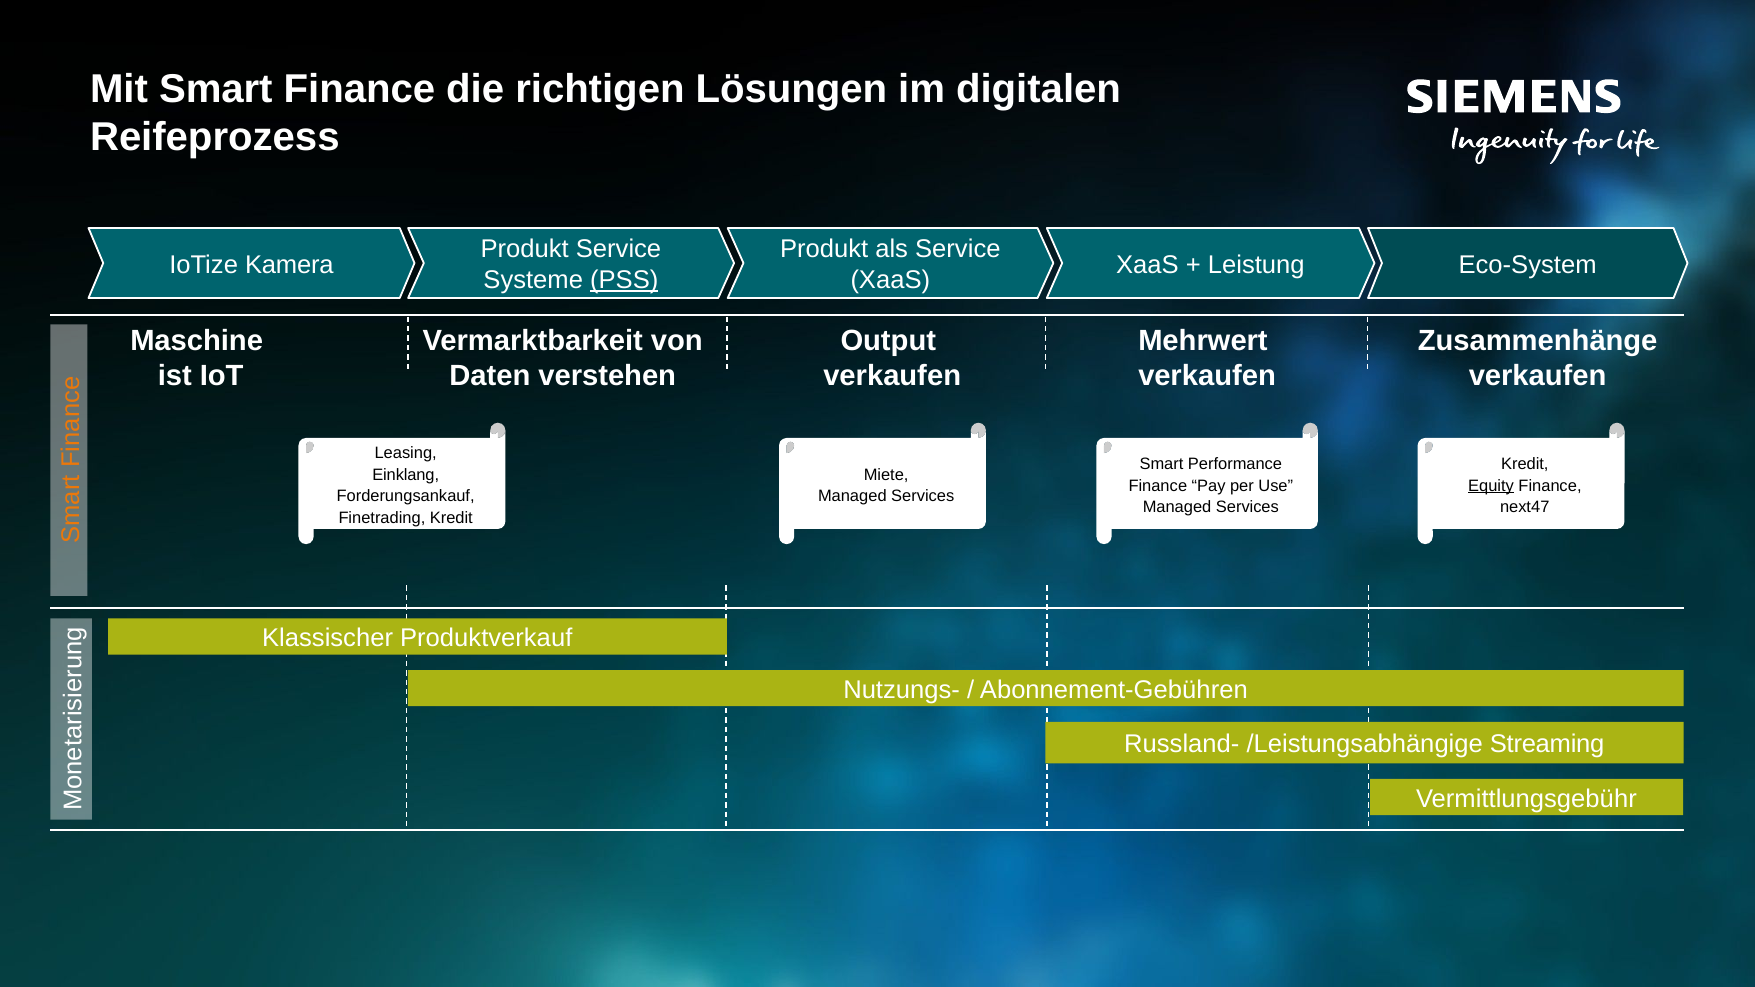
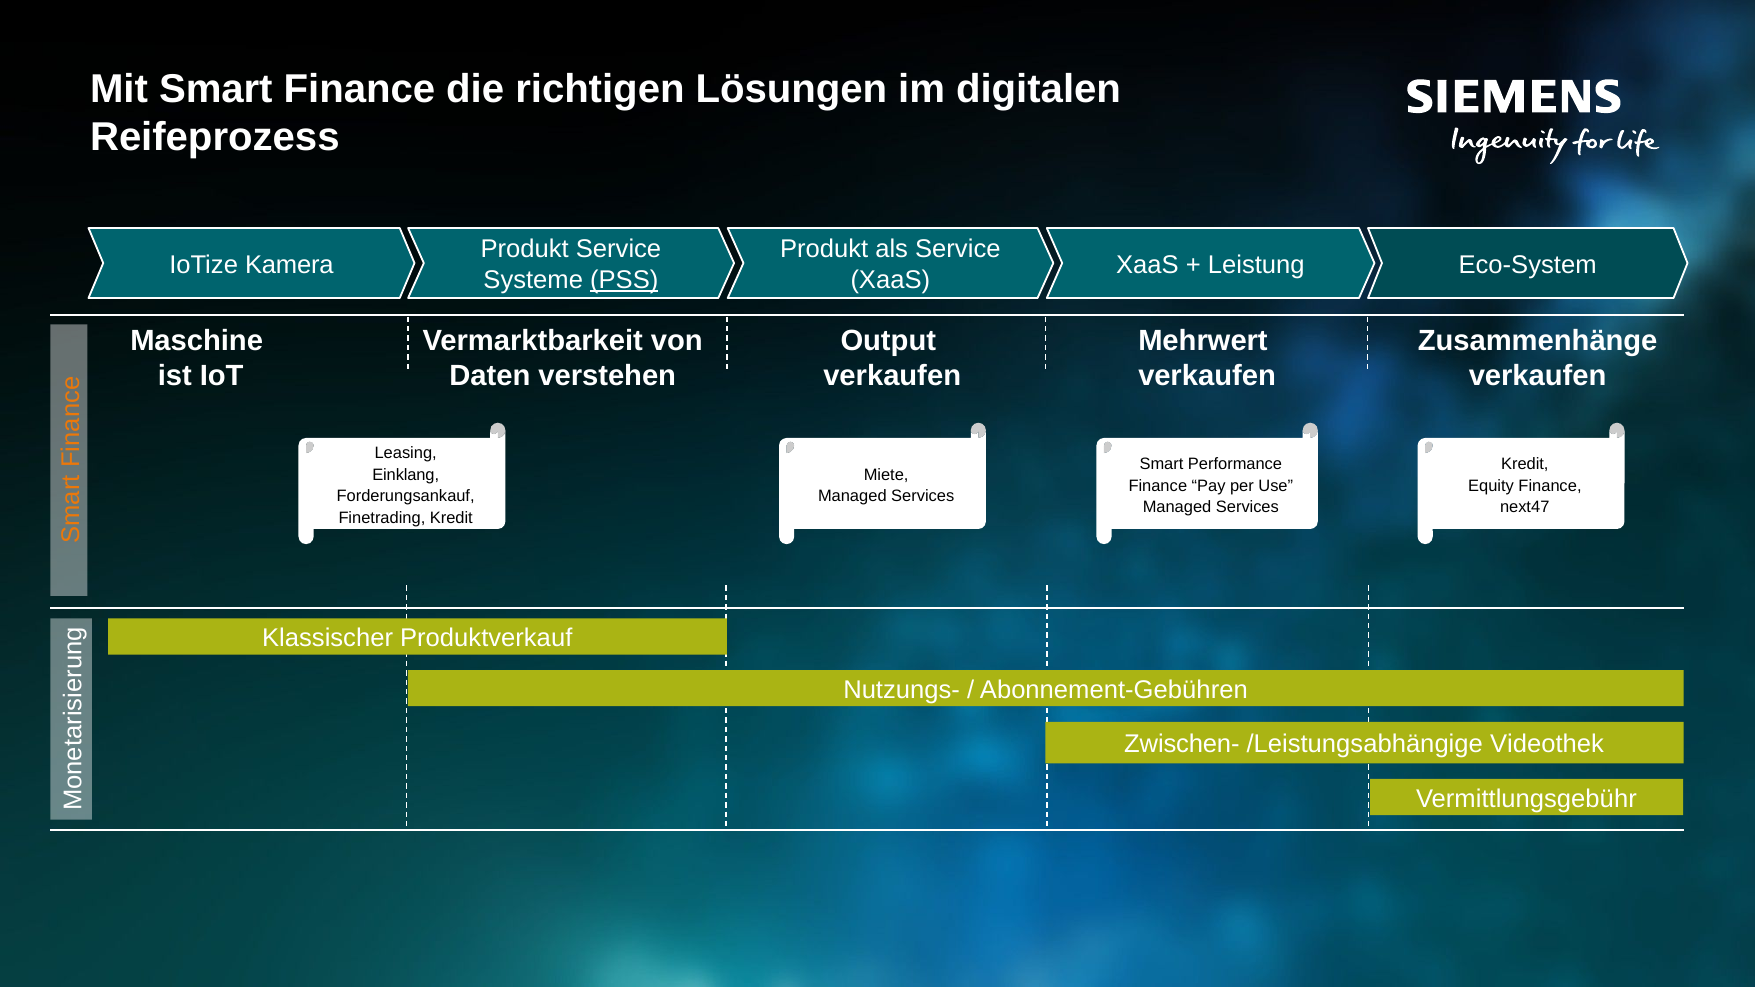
Equity underline: present -> none (1491, 485)
Russland-: Russland- -> Zwischen- (1182, 744)
Streaming: Streaming -> Videothek (1547, 744)
